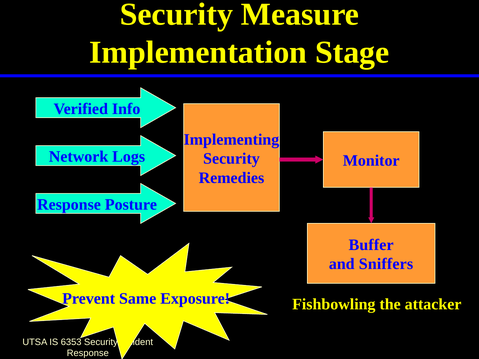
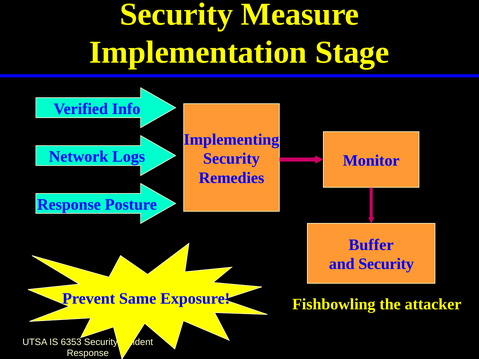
and Sniffers: Sniffers -> Security (386, 264)
